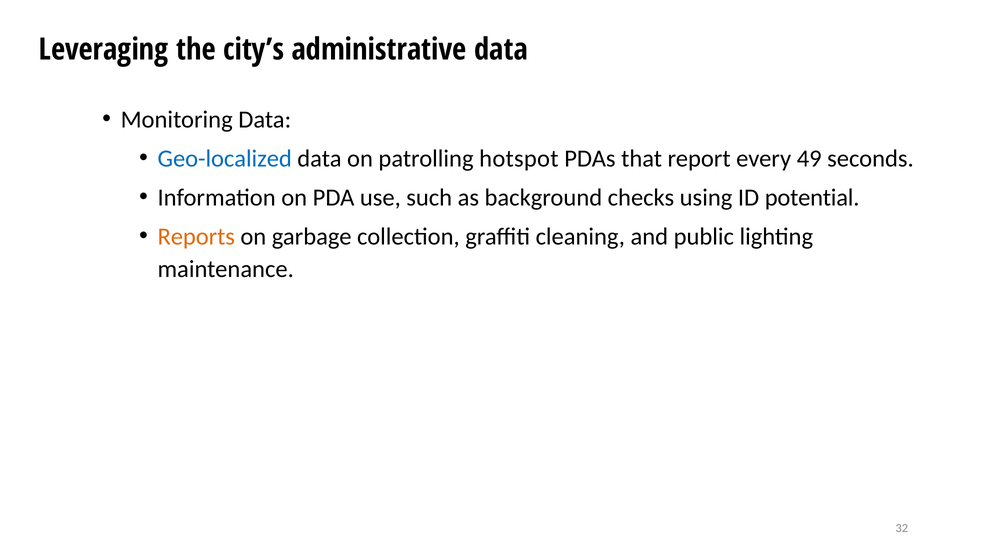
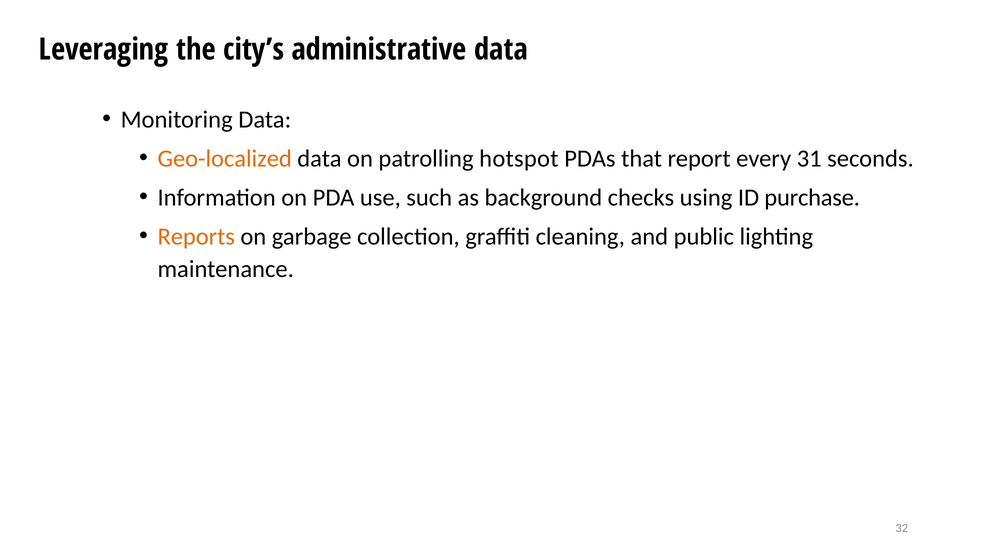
Geo-localized colour: blue -> orange (225, 159)
49: 49 -> 31 (809, 159)
potential: potential -> purchase (812, 198)
